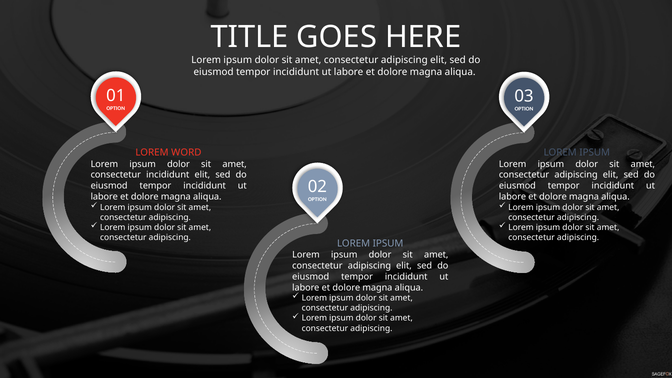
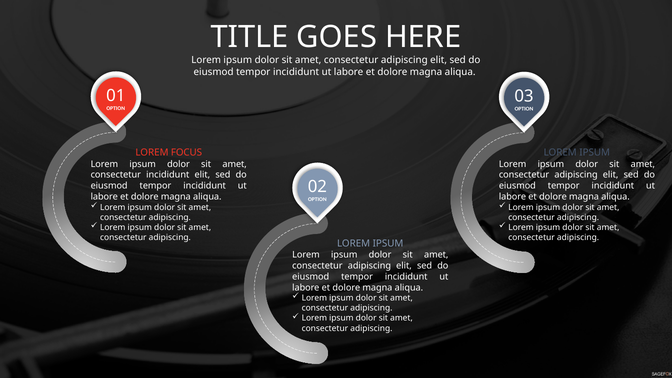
WORD: WORD -> FOCUS (186, 153)
